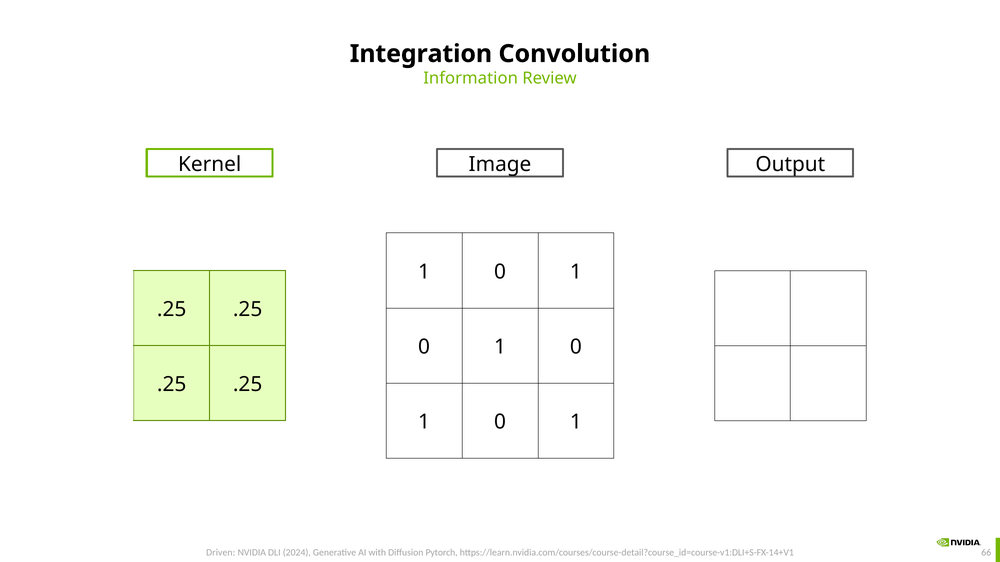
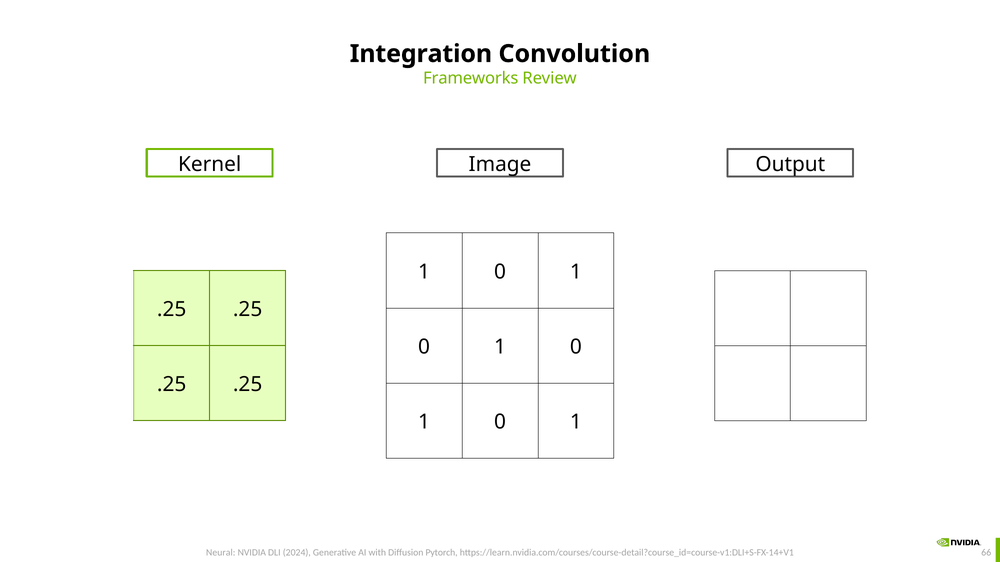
Information: Information -> Frameworks (471, 78)
Driven: Driven -> Neural (221, 553)
